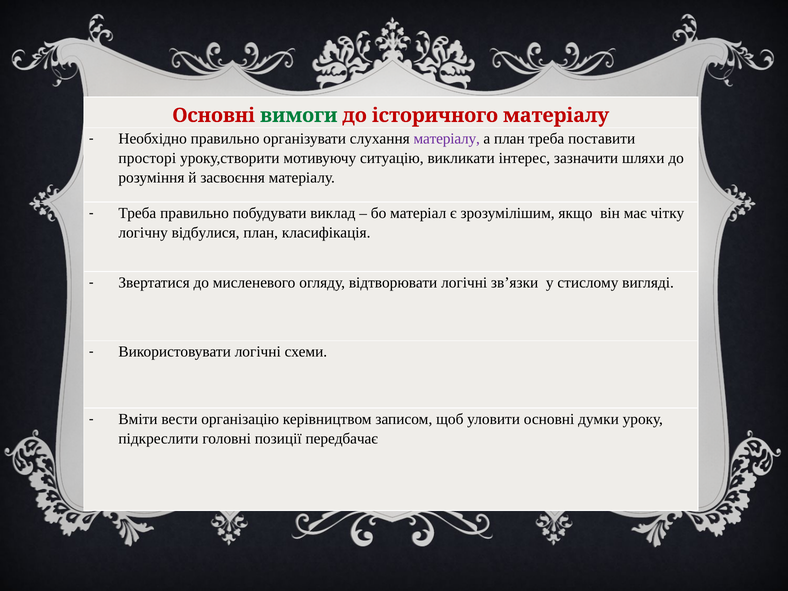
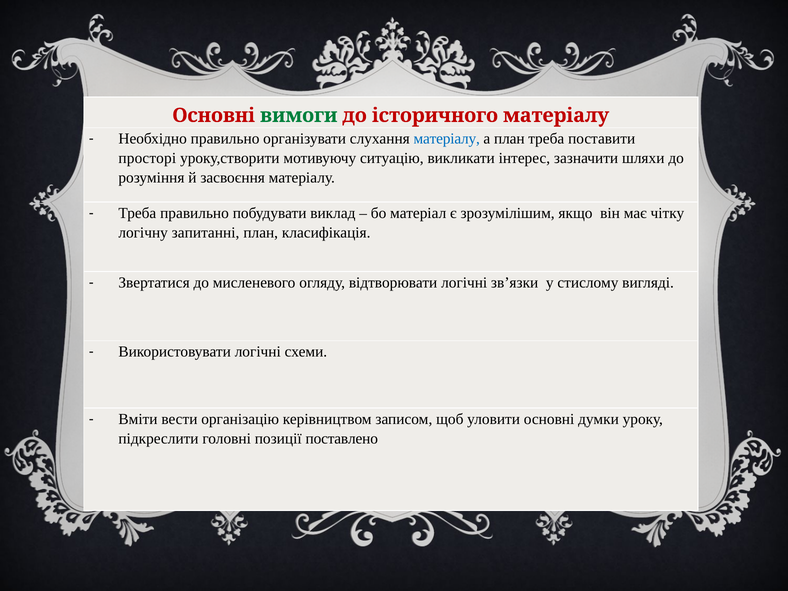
матеріалу colour: purple -> blue (447, 139)
відбулися: відбулися -> запитанні (206, 233)
передбачає: передбачає -> поставлено (342, 439)
